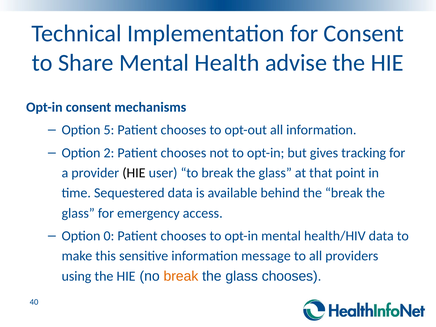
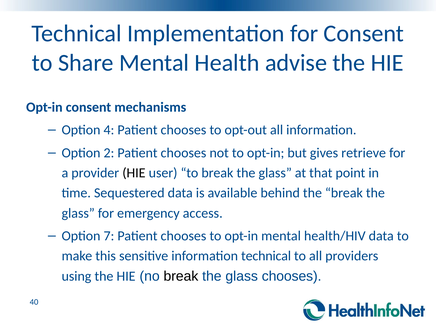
5: 5 -> 4 (109, 130)
tracking: tracking -> retrieve (364, 153)
0: 0 -> 7 (109, 236)
information message: message -> technical (266, 256)
break colour: orange -> black (181, 276)
